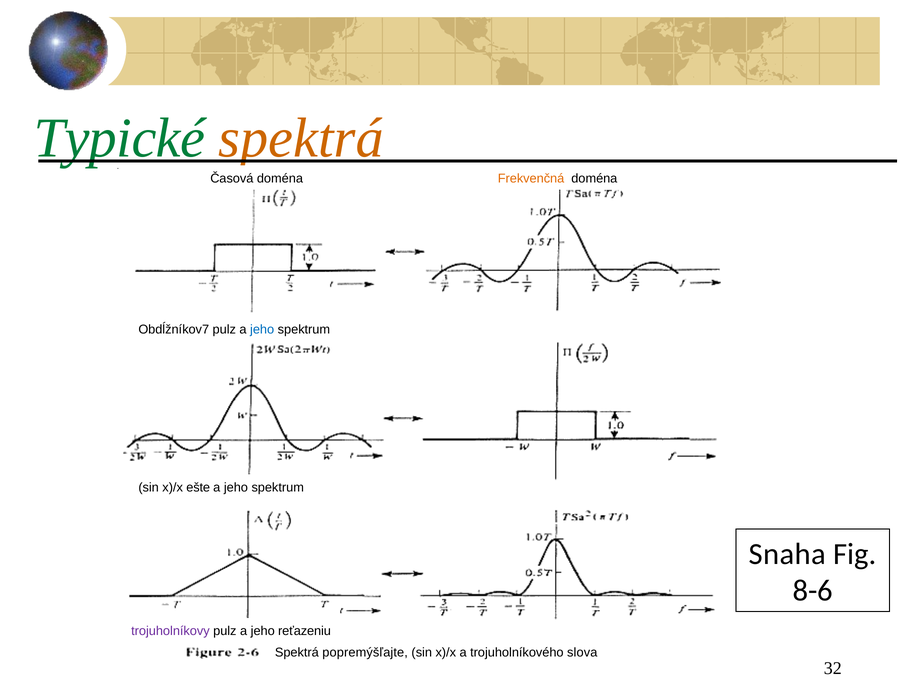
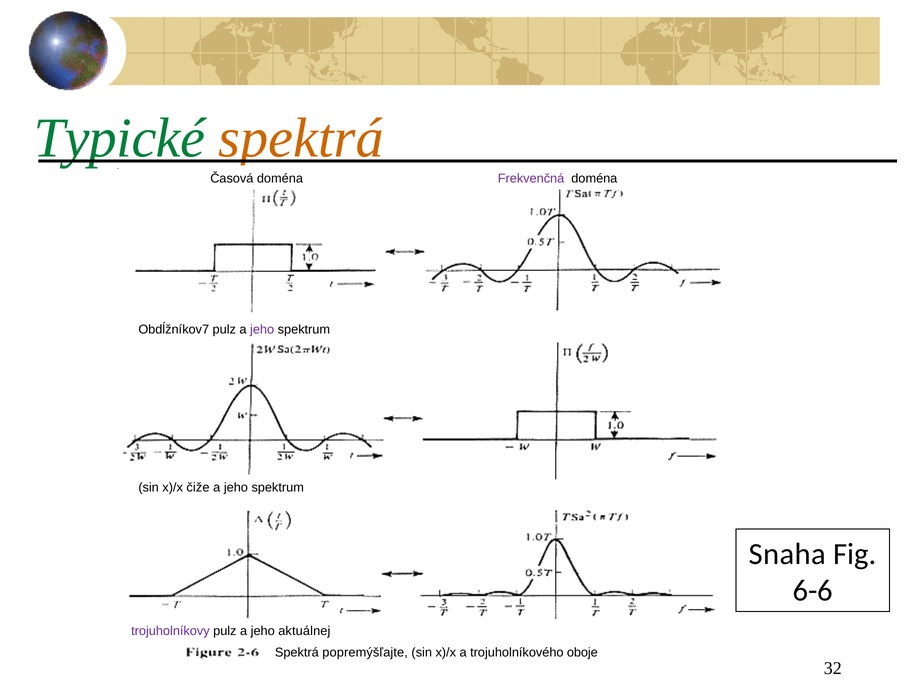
Frekvenčná colour: orange -> purple (531, 178)
jeho colour: blue -> purple (262, 329)
ešte: ešte -> čiže (198, 487)
8-6: 8-6 -> 6-6 (813, 591)
reťazeniu: reťazeniu -> aktuálnej (304, 631)
slova: slova -> oboje (582, 653)
